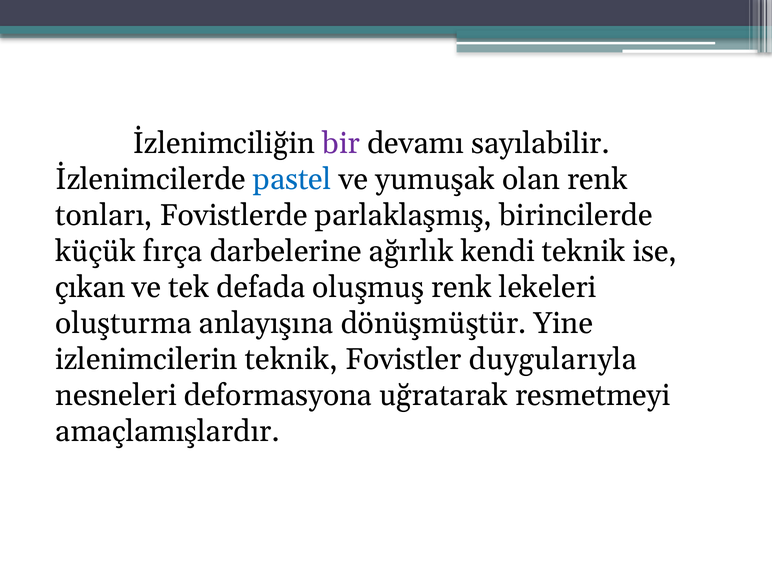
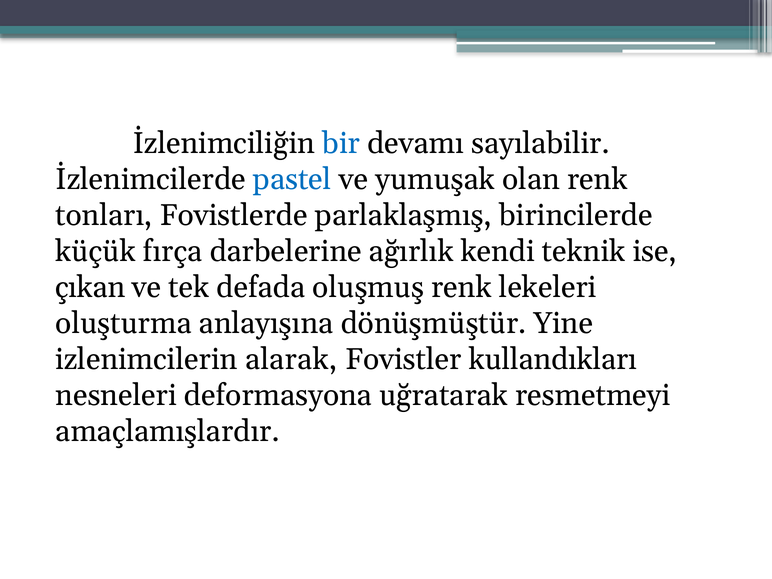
bir colour: purple -> blue (341, 143)
izlenimcilerin teknik: teknik -> alarak (291, 359)
duygularıyla: duygularıyla -> kullandıkları (553, 359)
